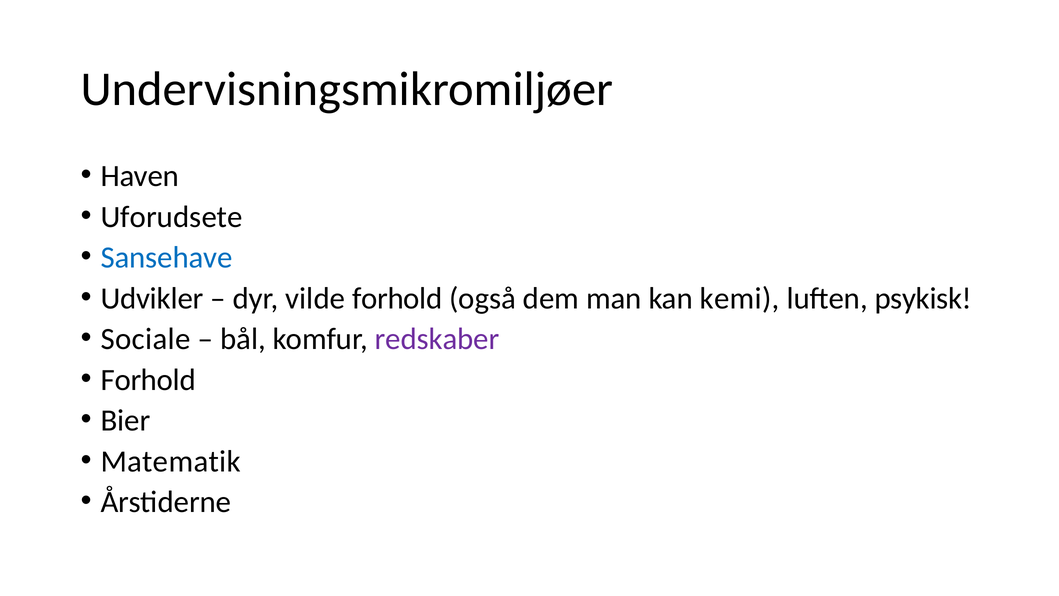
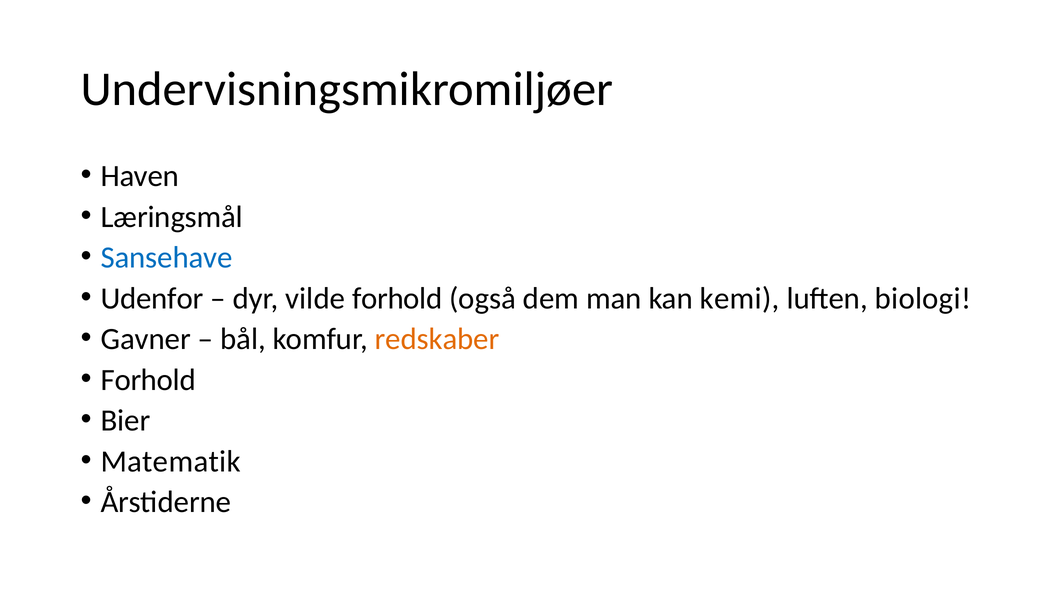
Uforudsete: Uforudsete -> Læringsmål (172, 217)
Udvikler: Udvikler -> Udenfor (152, 298)
psykisk: psykisk -> biologi (923, 298)
Sociale: Sociale -> Gavner (146, 339)
redskaber colour: purple -> orange (437, 339)
